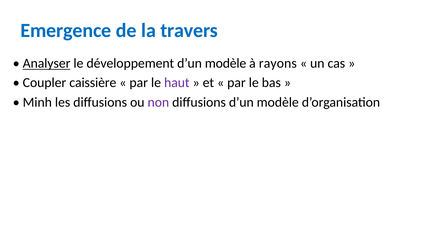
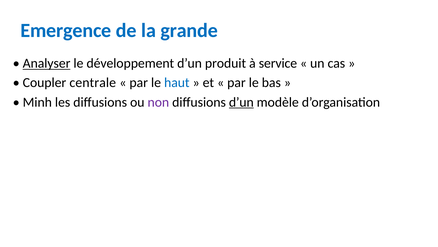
travers: travers -> grande (189, 30)
développement d’un modèle: modèle -> produit (226, 63)
rayons: rayons -> service (278, 63)
caissière: caissière -> centrale (93, 83)
haut colour: purple -> blue (177, 83)
d’un underline: none -> present (241, 102)
